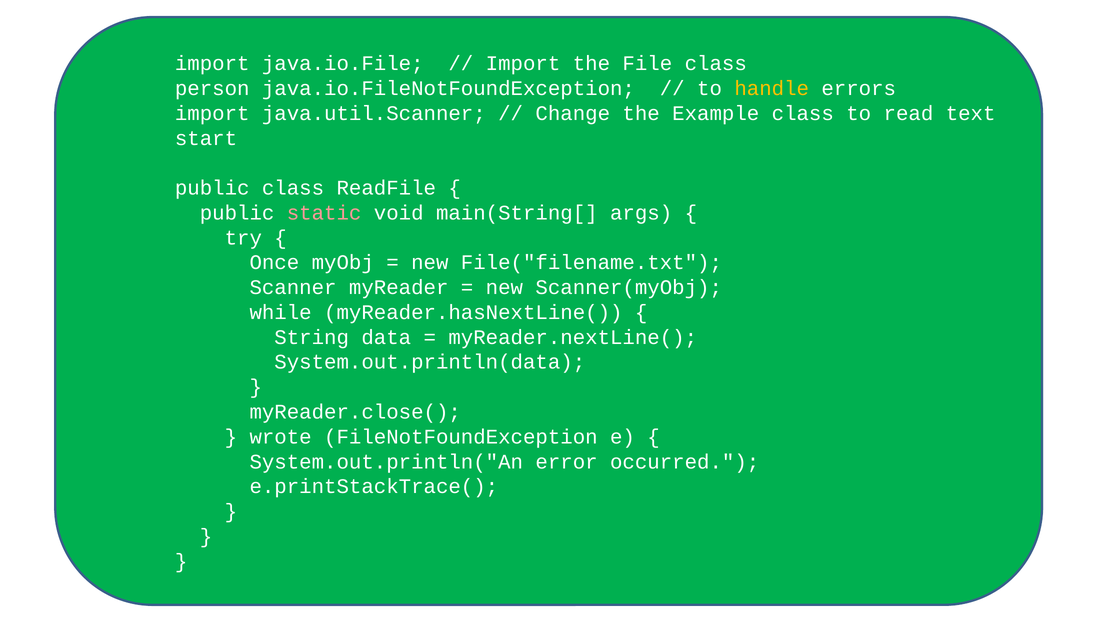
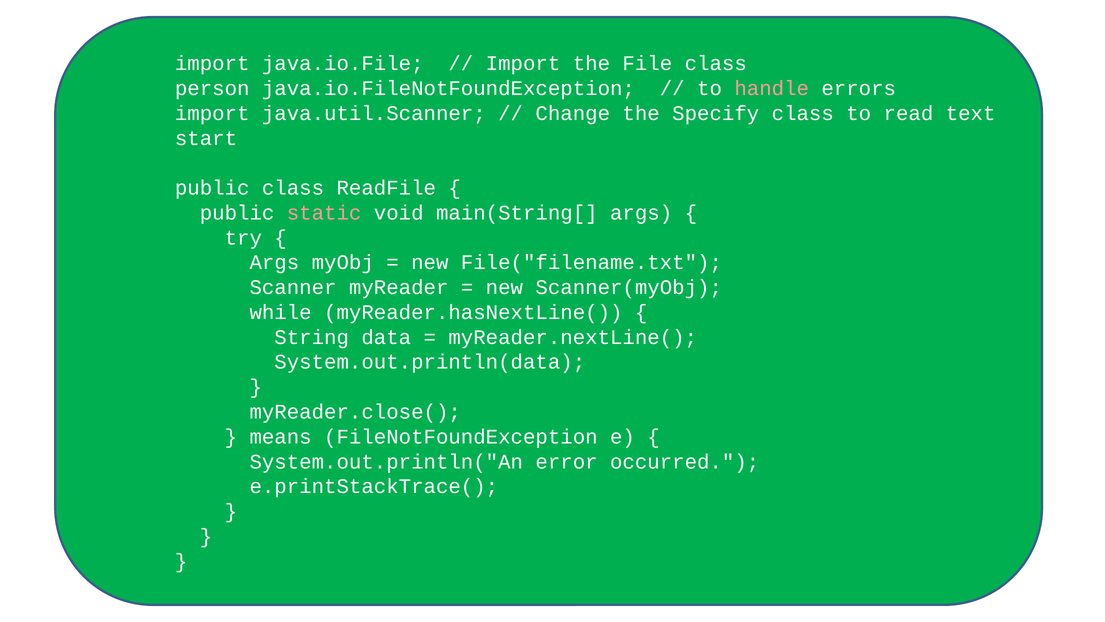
handle colour: yellow -> pink (772, 88)
Example: Example -> Specify (716, 113)
Once: Once -> Args (274, 262)
wrote: wrote -> means (281, 437)
